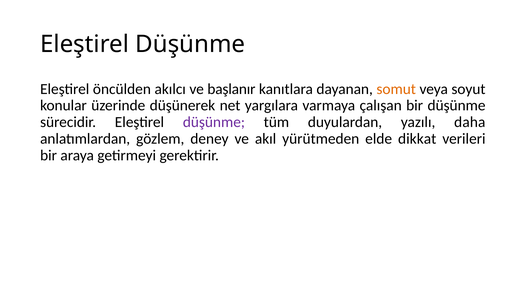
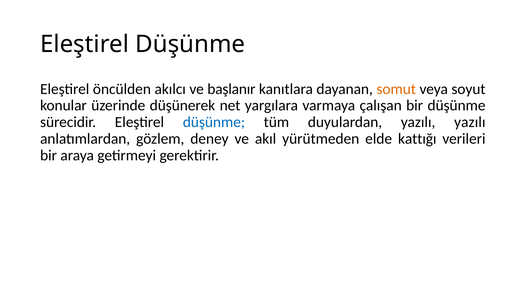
düşünme colour: purple -> blue (214, 122)
yazılı daha: daha -> yazılı (470, 122)
dikkat: dikkat -> kattığı (417, 139)
